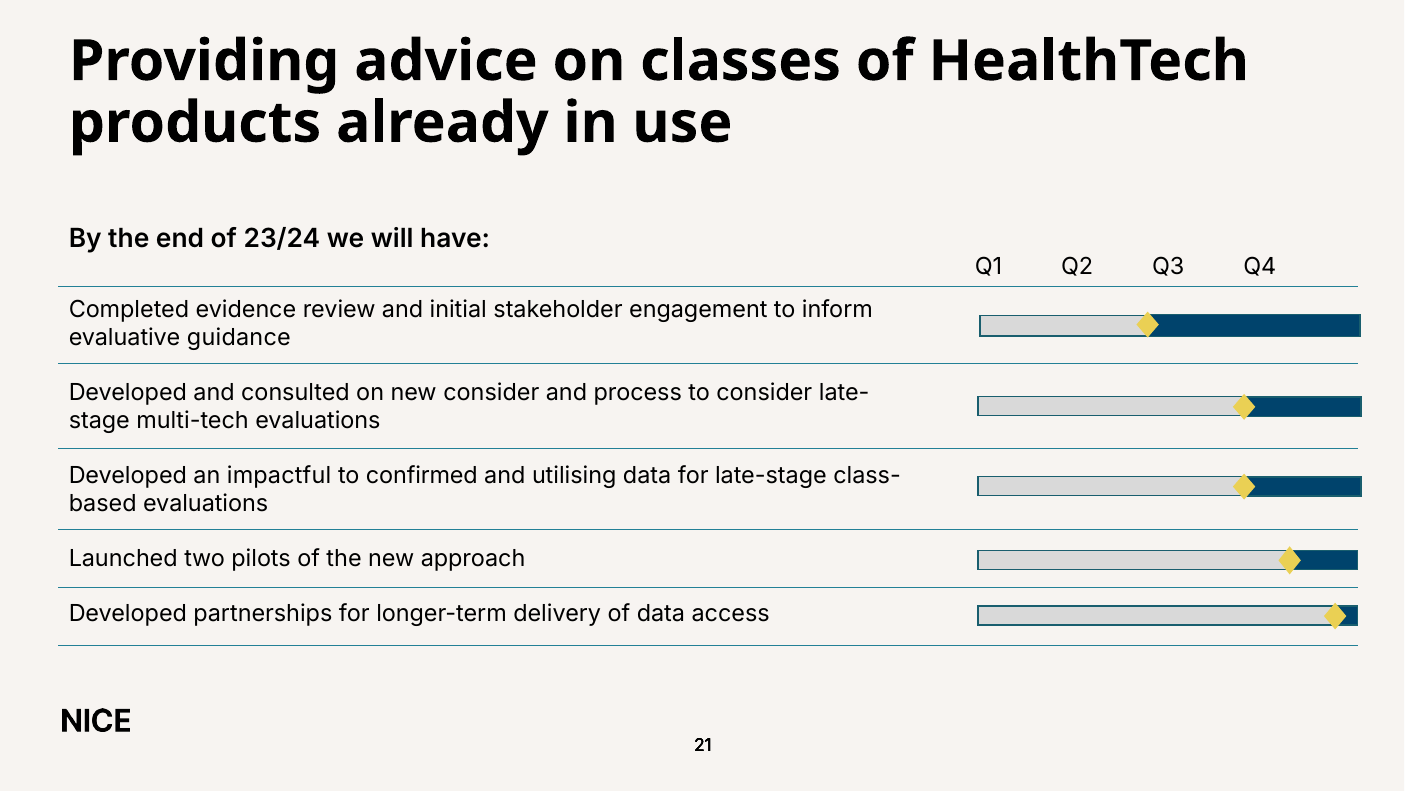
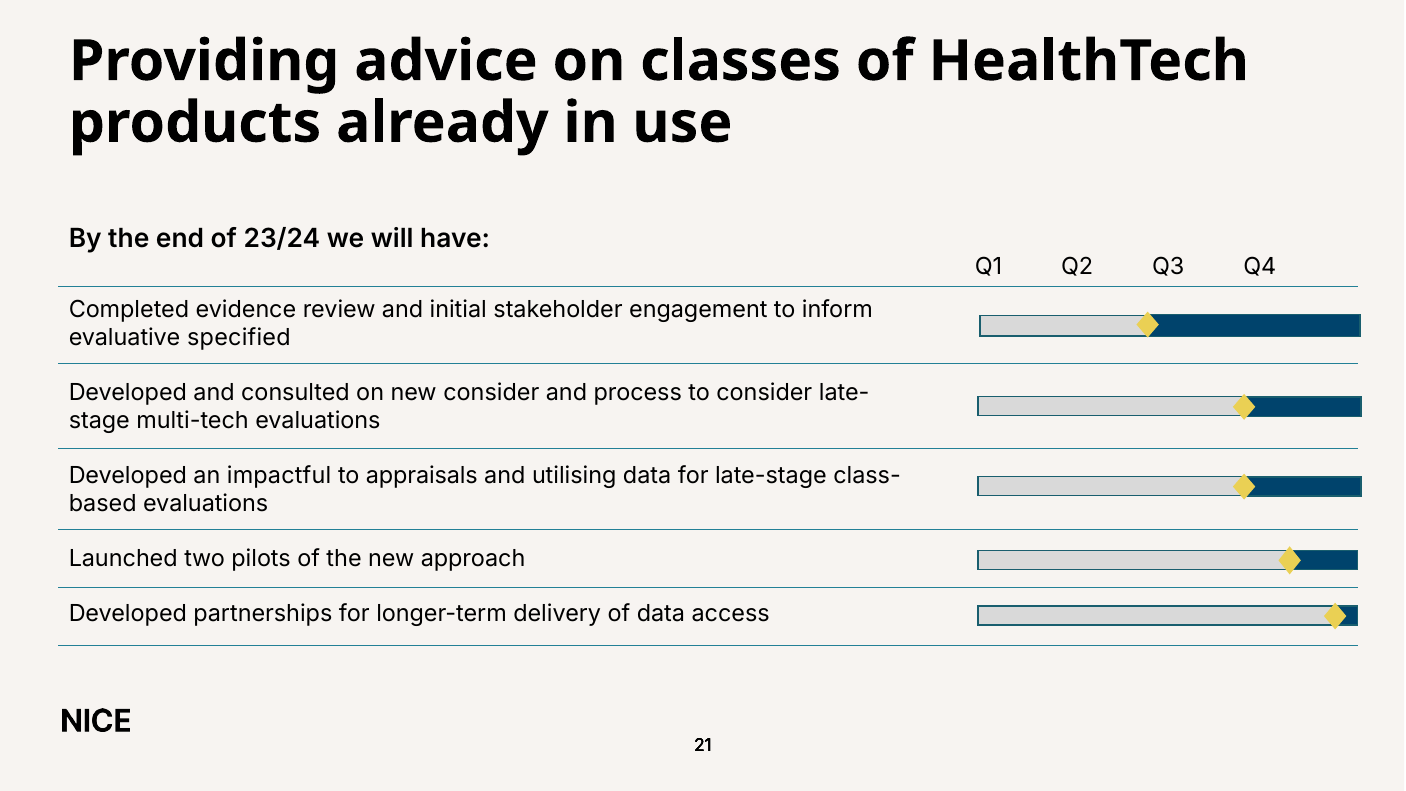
guidance: guidance -> specified (239, 338)
confirmed: confirmed -> appraisals (422, 476)
